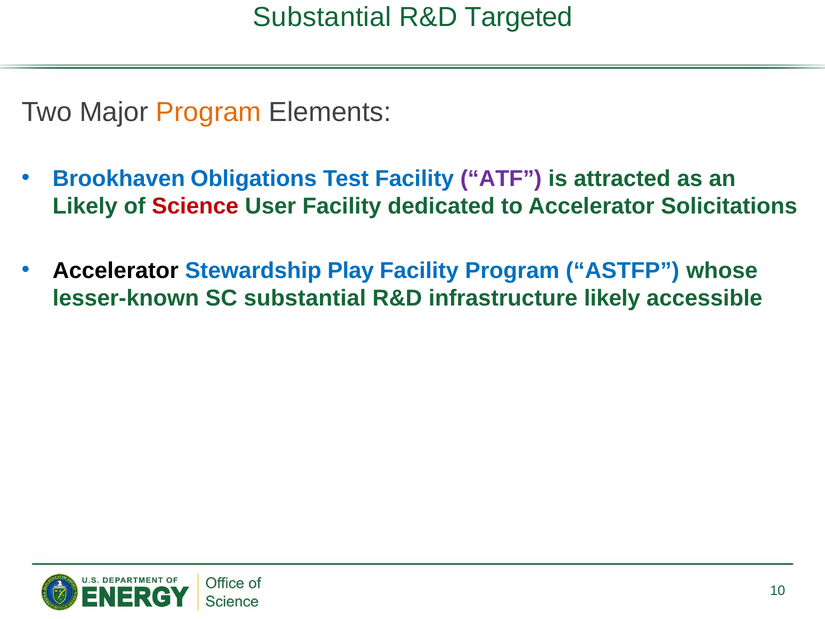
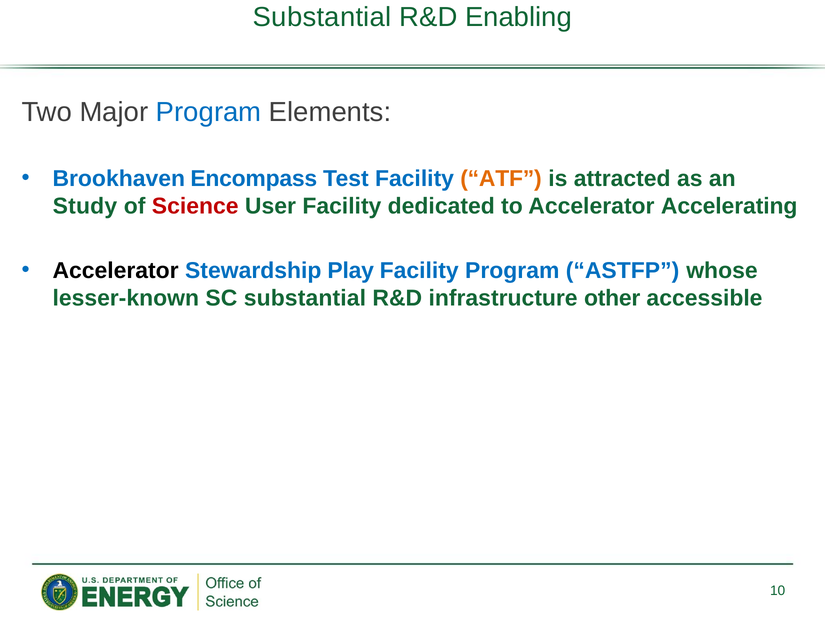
Targeted: Targeted -> Enabling (519, 17)
Program colour: orange -> blue (209, 112)
Obligations: Obligations -> Encompass (254, 179)
ATF colour: purple -> orange (501, 179)
Likely: Likely -> Study (85, 206)
Solicitations: Solicitations -> Accelerating (729, 206)
infrastructure likely: likely -> other (612, 298)
